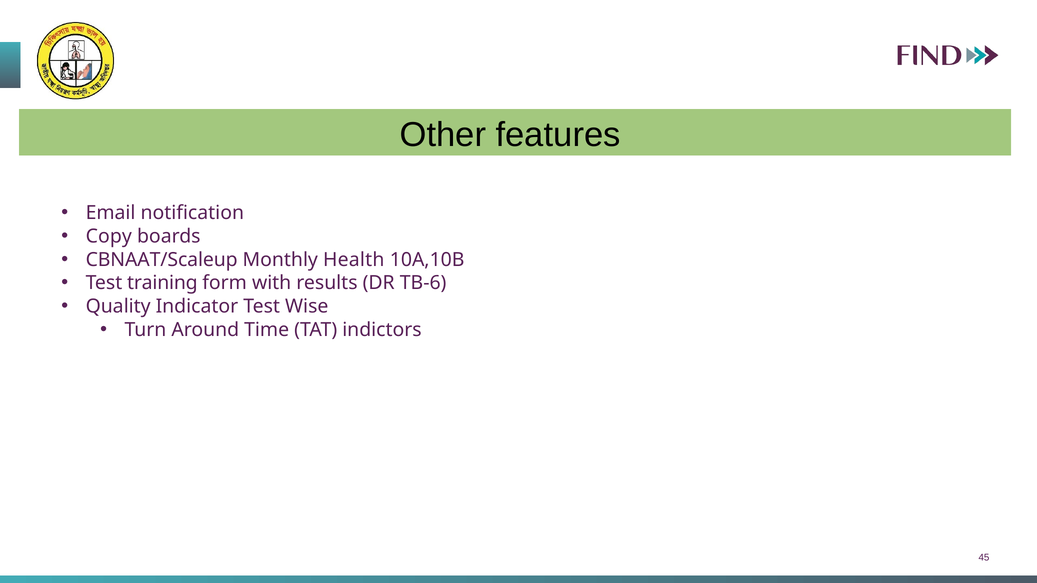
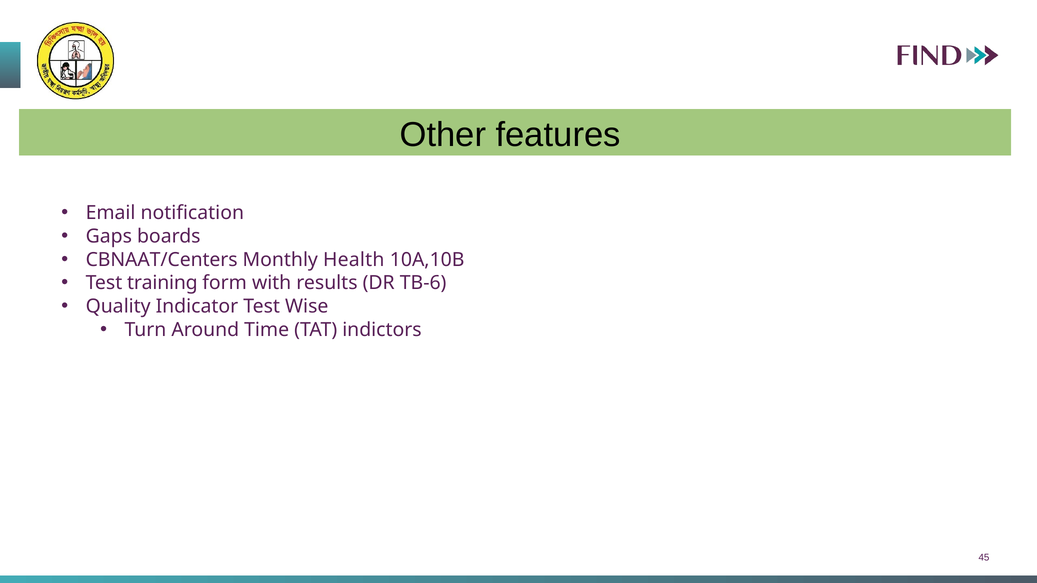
Copy: Copy -> Gaps (109, 237)
CBNAAT/Scaleup: CBNAAT/Scaleup -> CBNAAT/Centers (162, 260)
